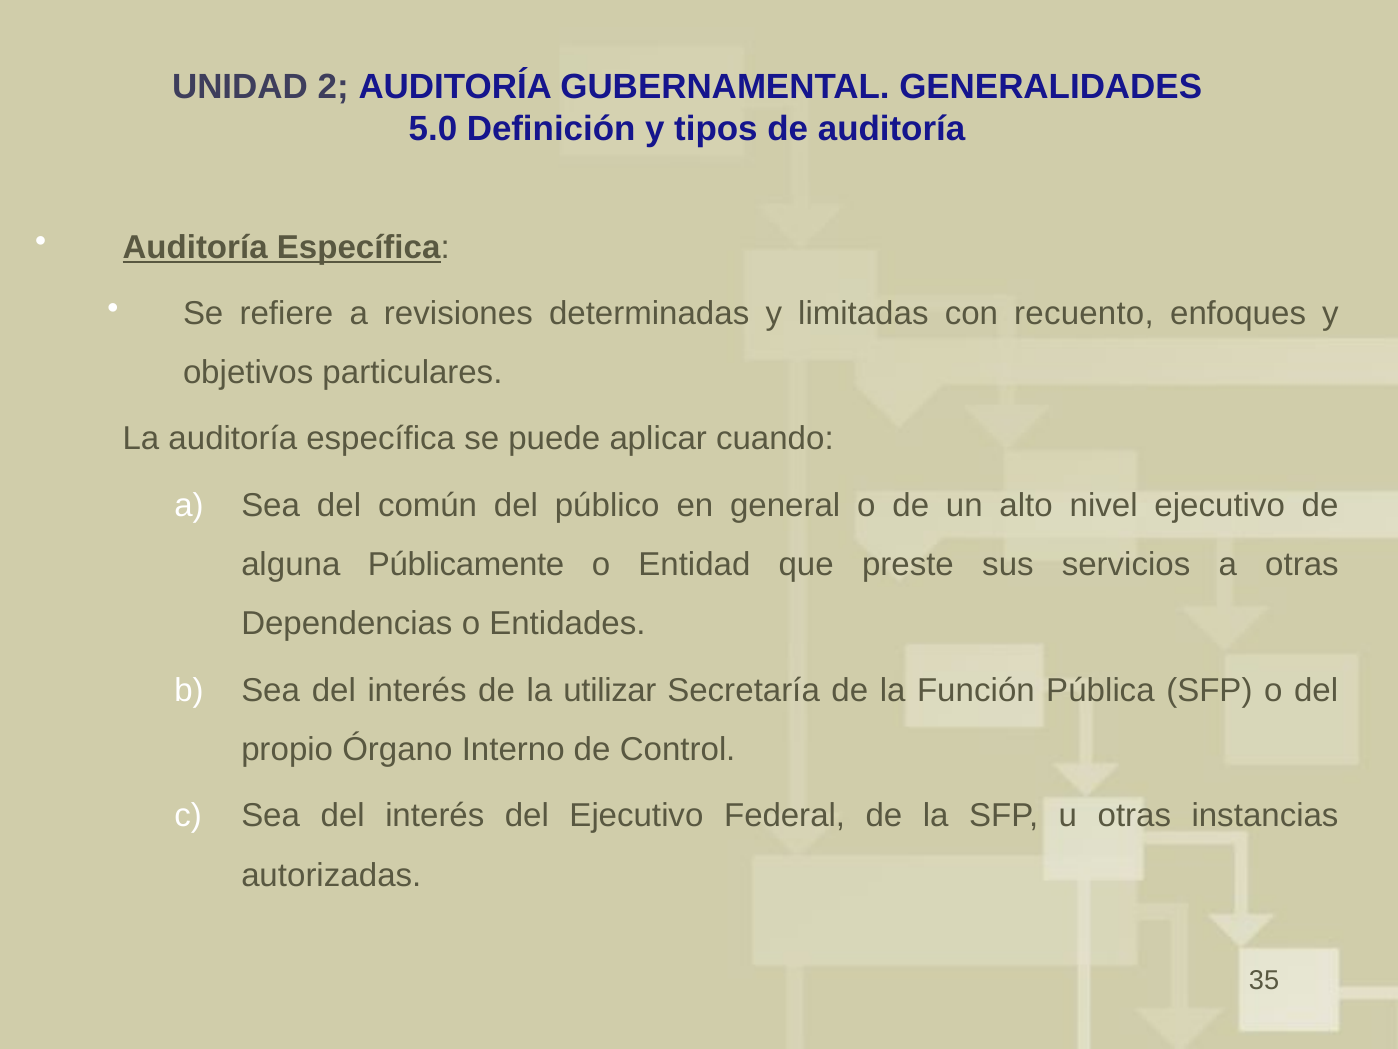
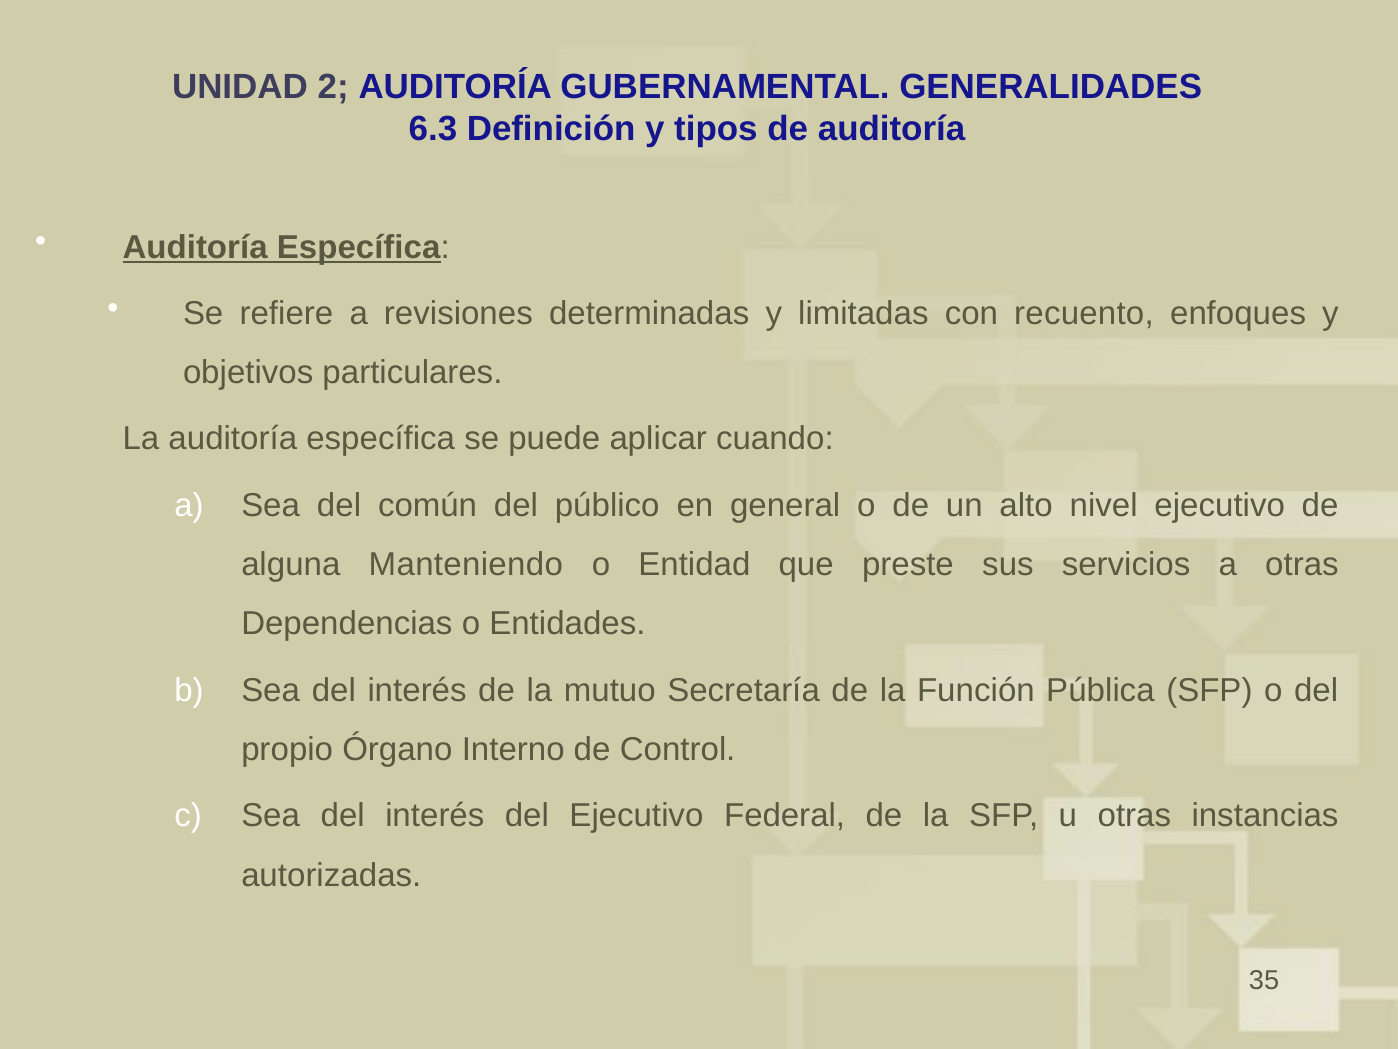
5.0: 5.0 -> 6.3 (433, 129)
Públicamente: Públicamente -> Manteniendo (466, 564)
utilizar: utilizar -> mutuo (610, 690)
